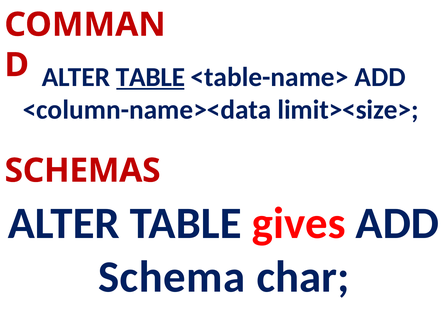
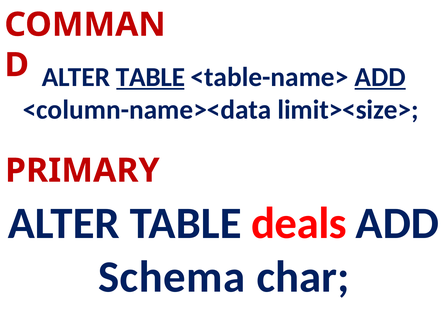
ADD underline: none -> present (380, 77)
SCHEMAS: SCHEMAS -> PRIMARY (82, 171)
gives: gives -> deals (299, 223)
